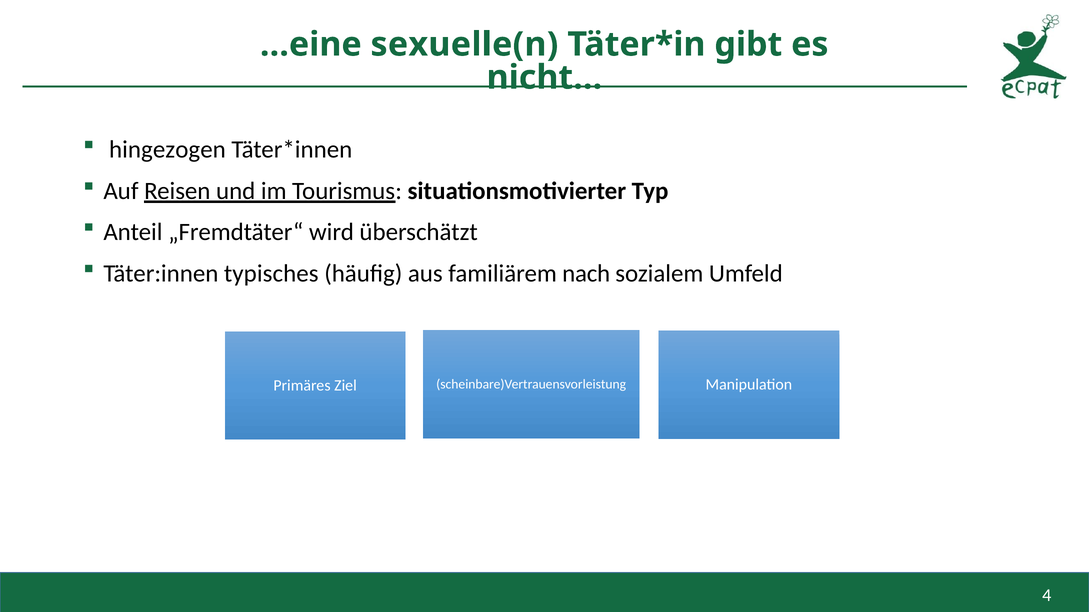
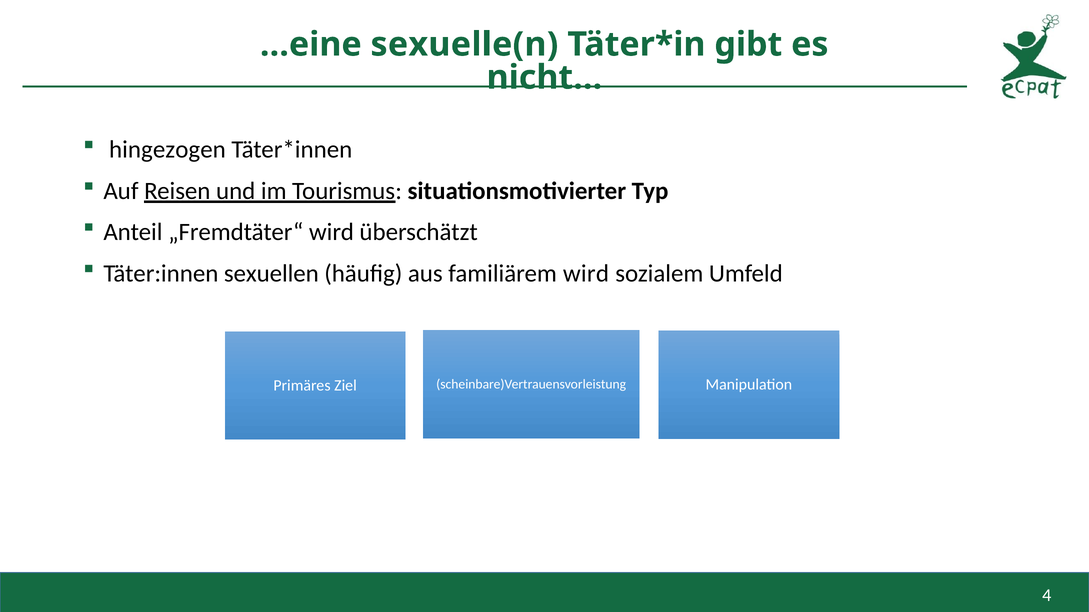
typisches: typisches -> sexuellen (271, 274)
familiärem nach: nach -> wird (586, 274)
